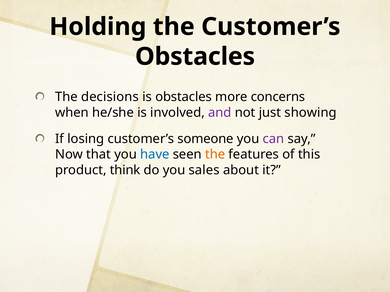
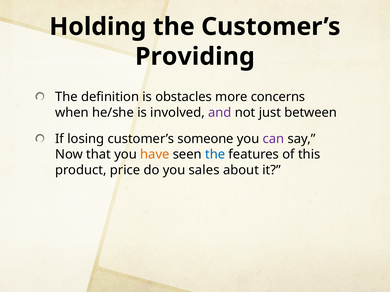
Obstacles: Obstacles -> Providing (195, 57)
decisions: decisions -> definition (110, 97)
showing: showing -> between (311, 113)
have colour: blue -> orange (155, 155)
the colour: orange -> blue (215, 155)
think: think -> price (125, 170)
